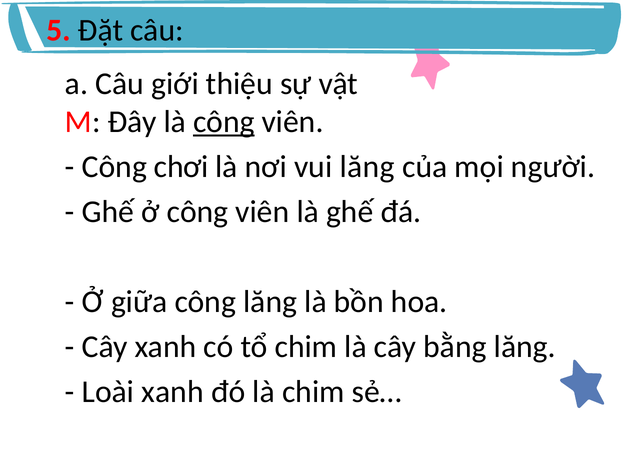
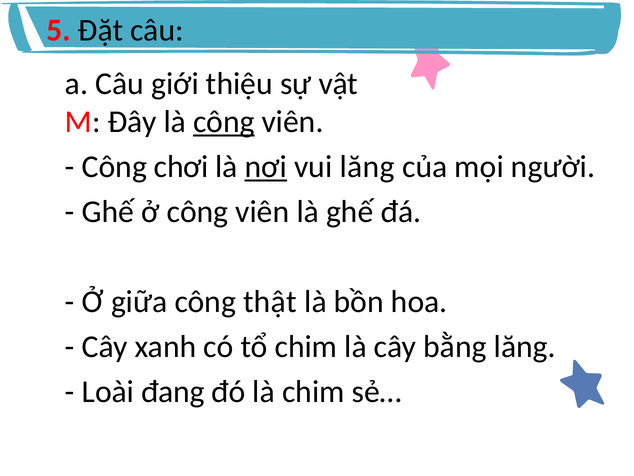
nơi underline: none -> present (266, 167)
công lăng: lăng -> thật (270, 302)
Loài xanh: xanh -> đang (173, 392)
